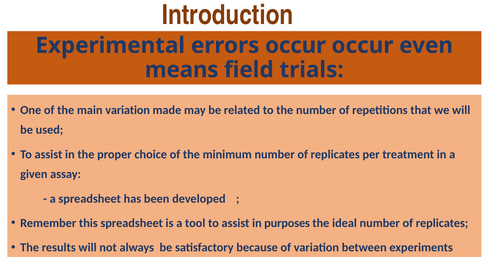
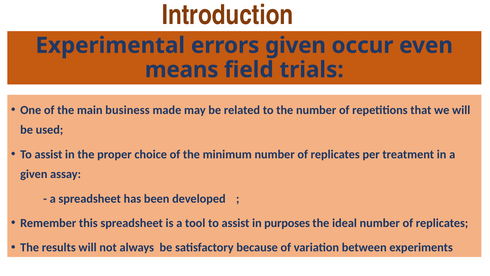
errors occur: occur -> given (296, 45)
main variation: variation -> business (127, 110)
